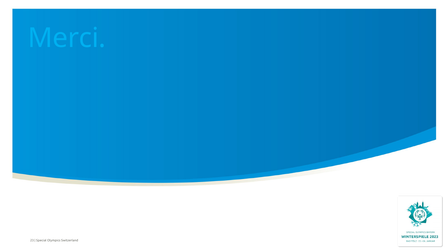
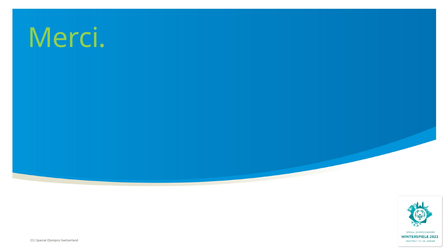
Merci colour: light blue -> light green (67, 38)
